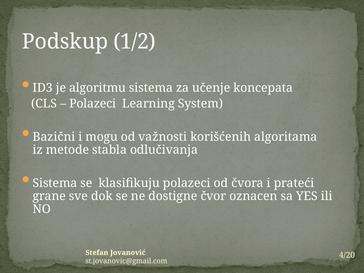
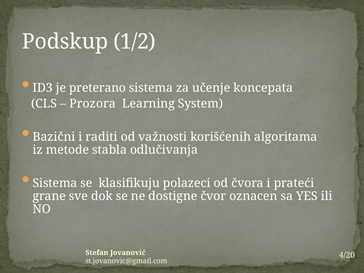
algoritmu: algoritmu -> preterano (98, 88)
Polazeci: Polazeci -> Prozora (93, 104)
mogu: mogu -> raditi (102, 137)
